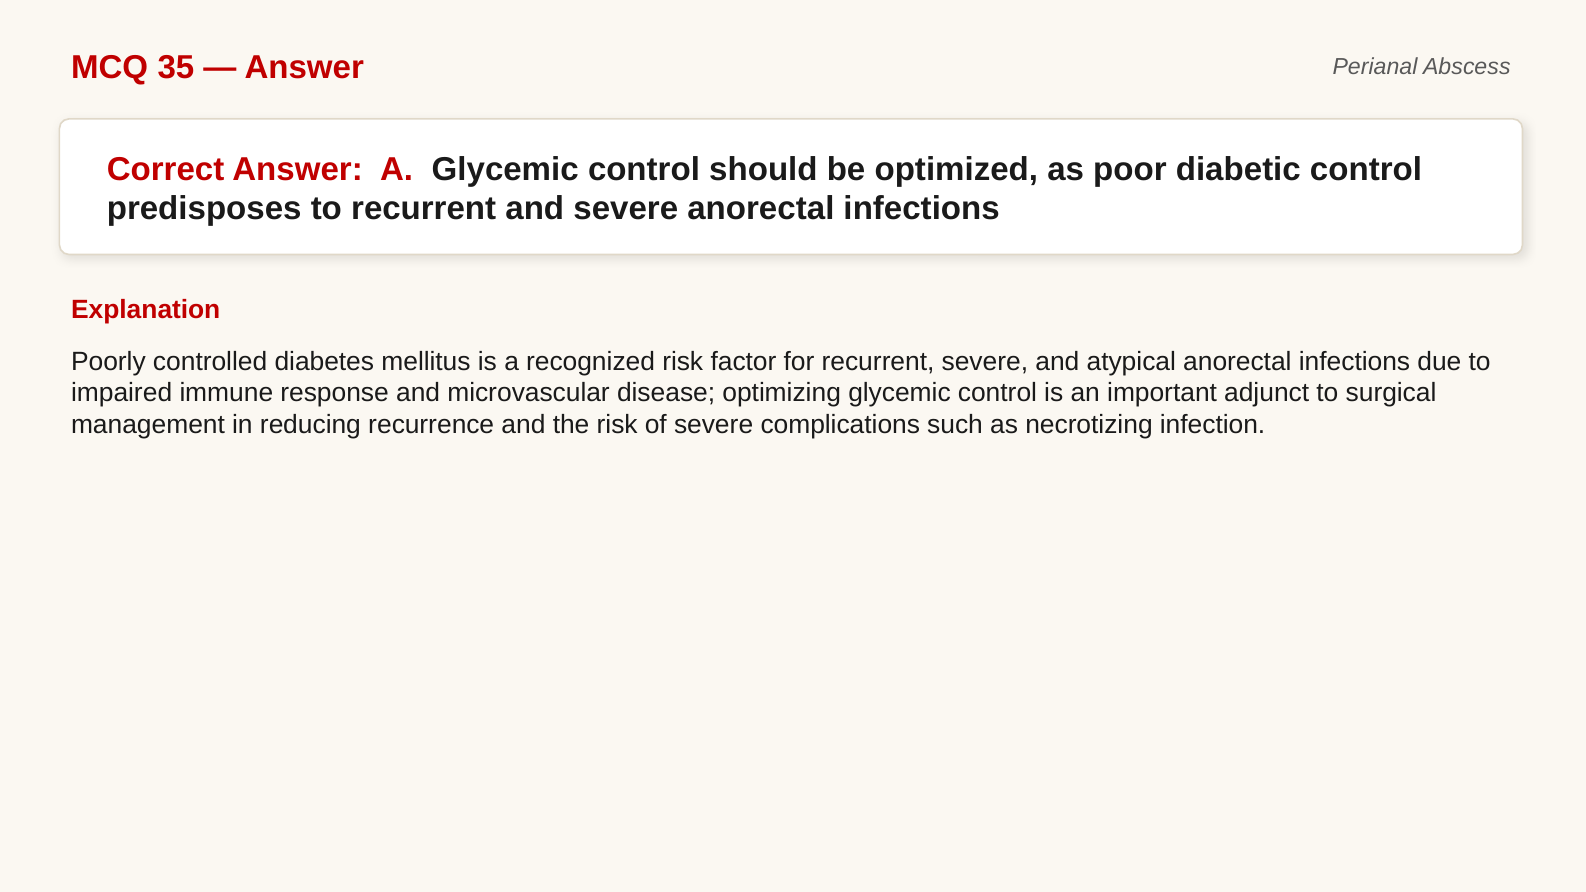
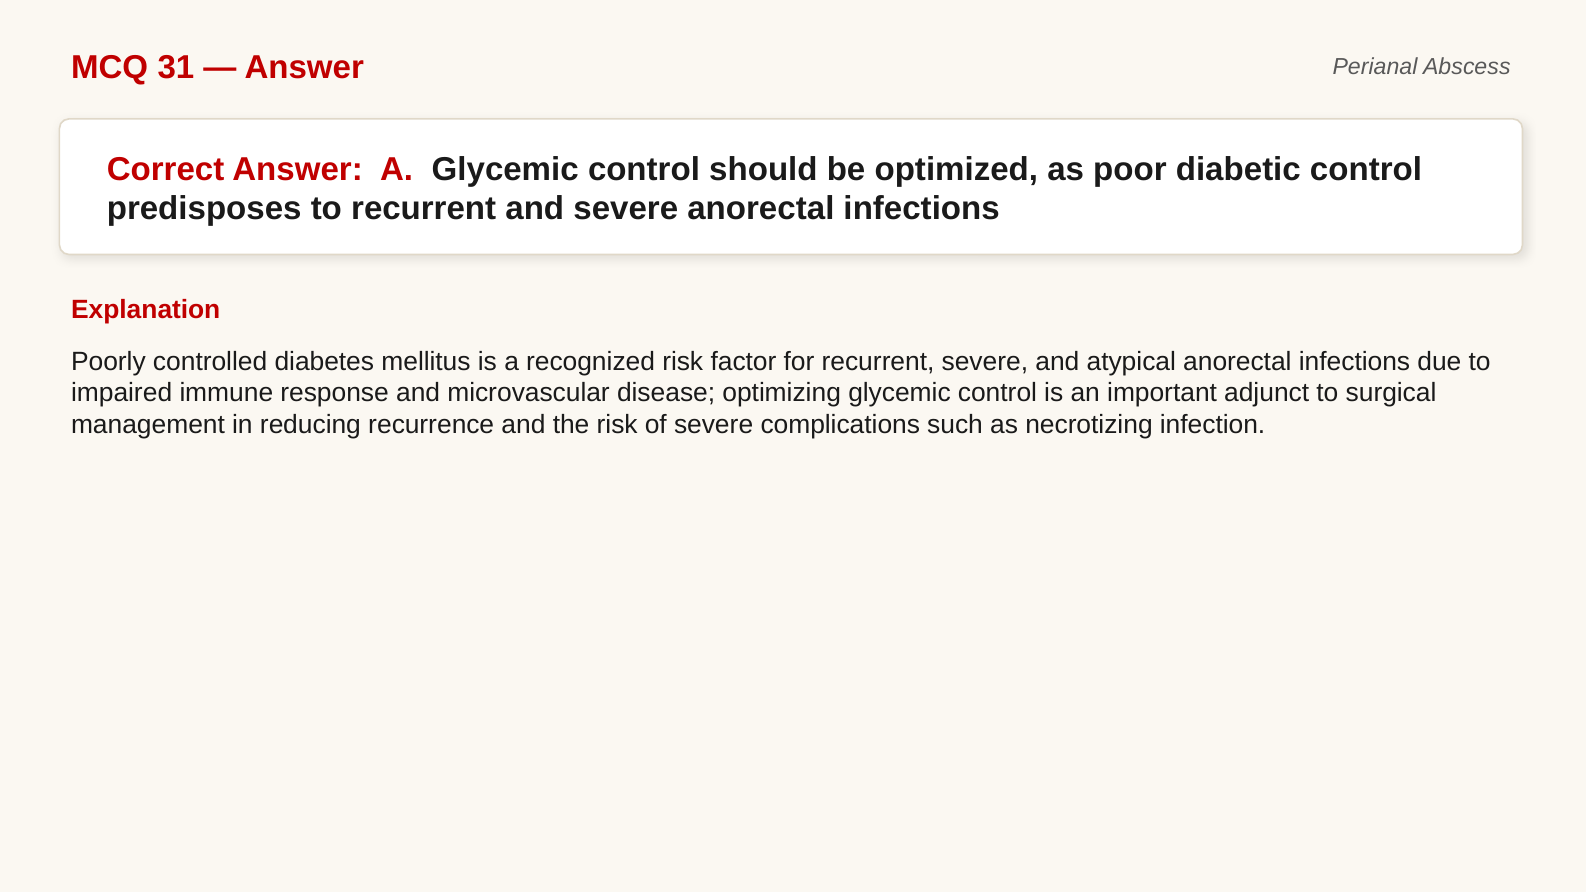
35: 35 -> 31 (176, 68)
